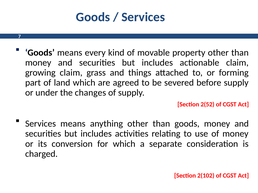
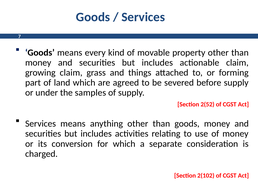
changes: changes -> samples (90, 93)
